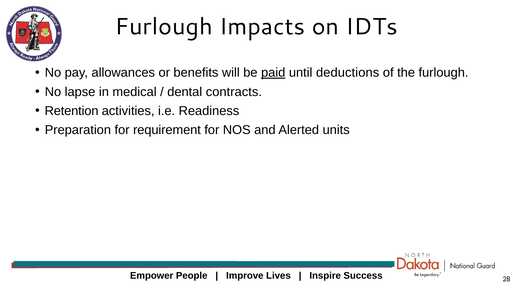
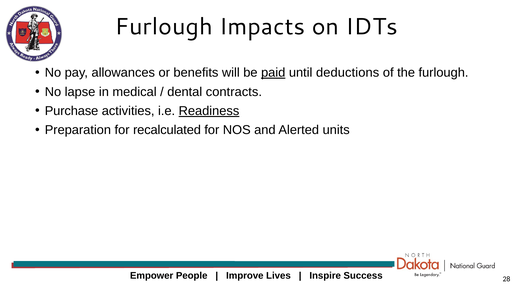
Retention: Retention -> Purchase (72, 111)
Readiness underline: none -> present (209, 111)
requirement: requirement -> recalculated (167, 130)
